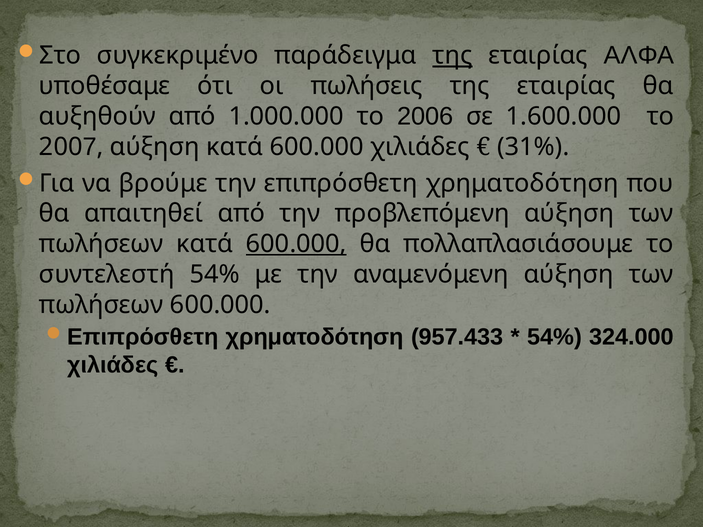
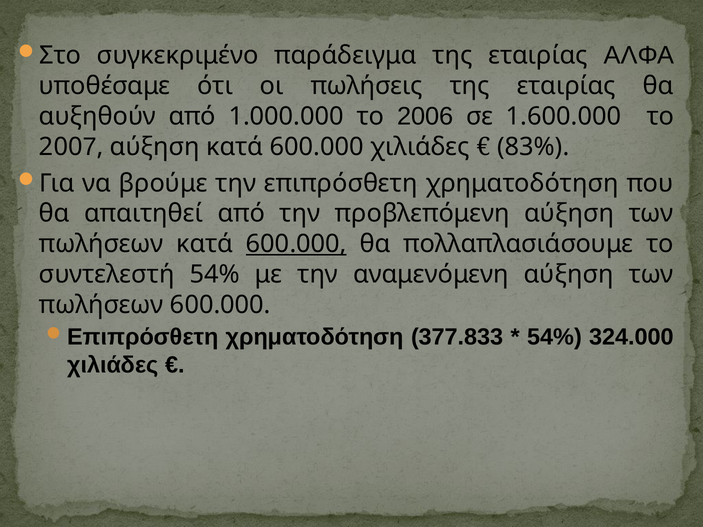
της underline: present -> none (452, 56)
31%: 31% -> 83% (533, 147)
957.433: 957.433 -> 377.833 (457, 337)
